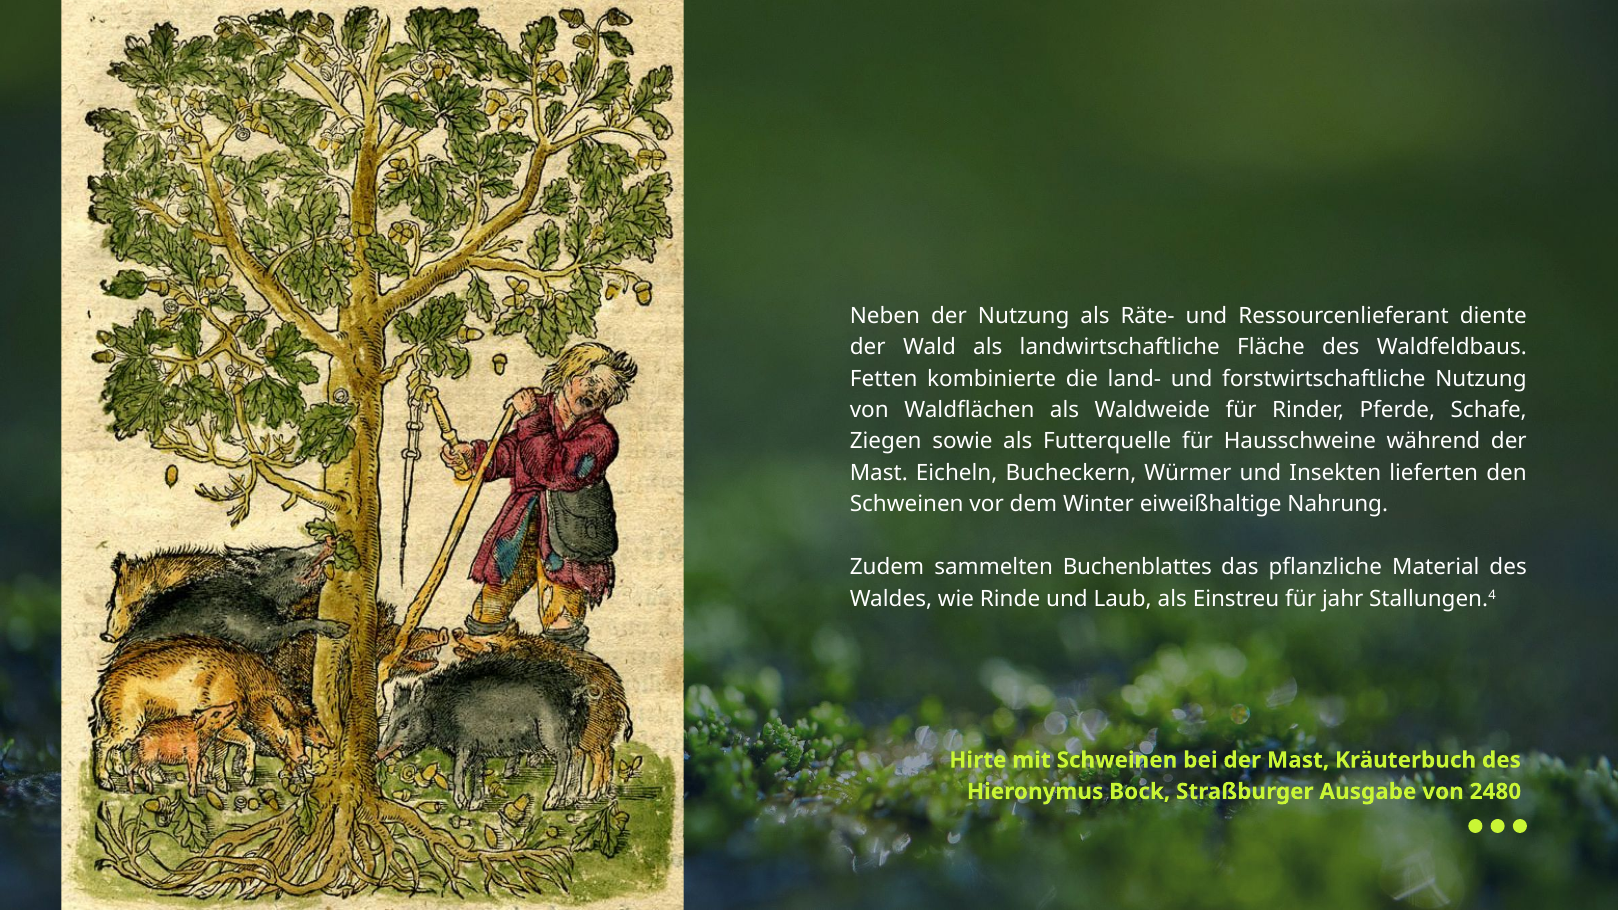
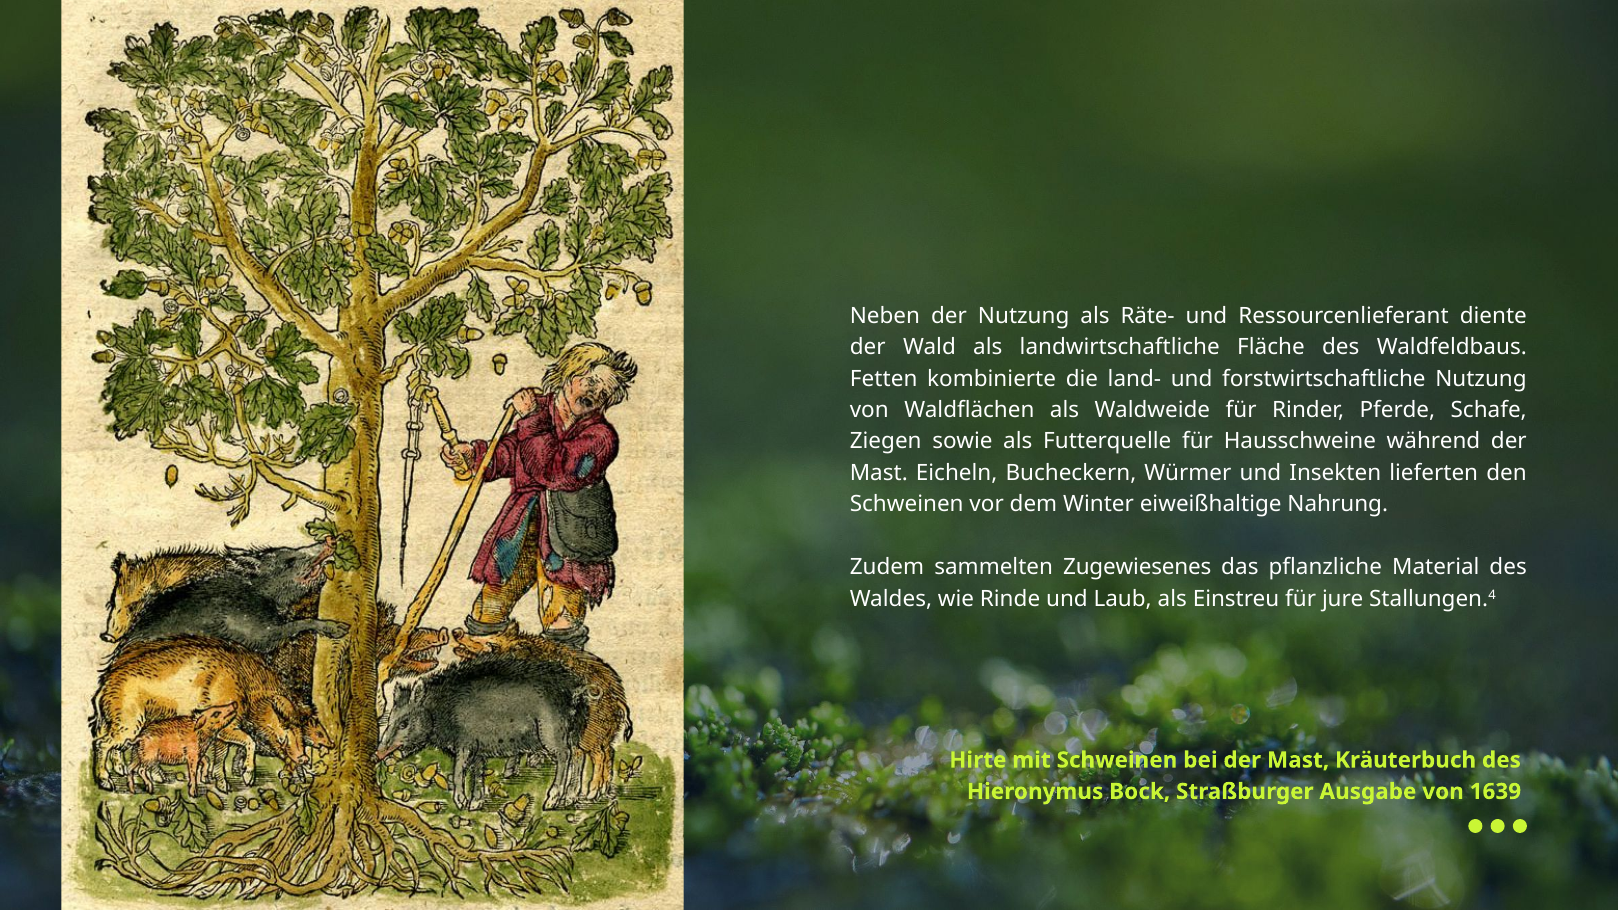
Buchenblattes: Buchenblattes -> Zugewiesenes (1137, 567)
jahr: jahr -> jure (1343, 599)
2480: 2480 -> 1639 (1495, 792)
